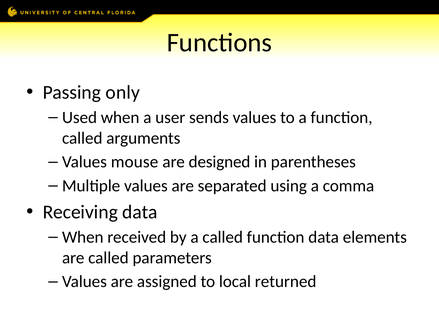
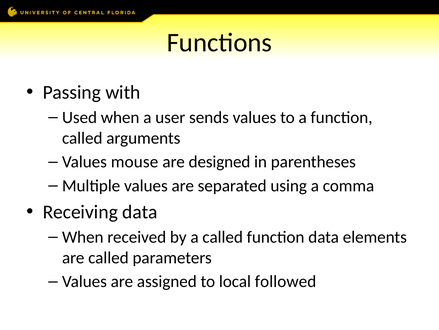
only: only -> with (123, 92)
returned: returned -> followed (286, 281)
